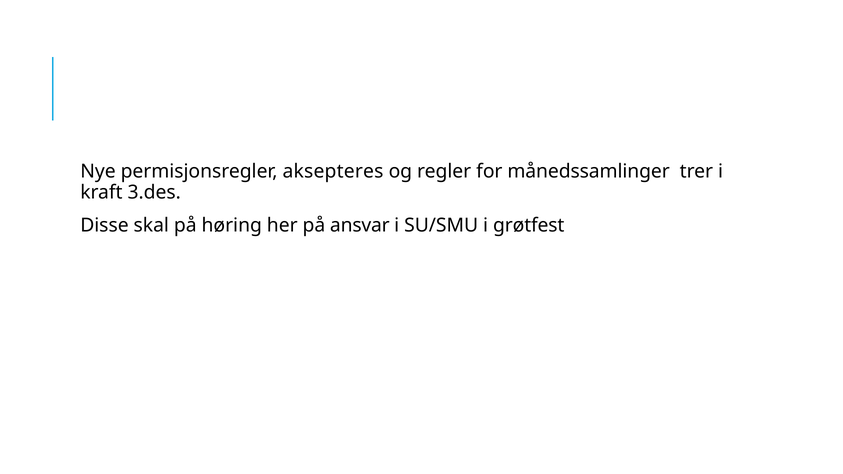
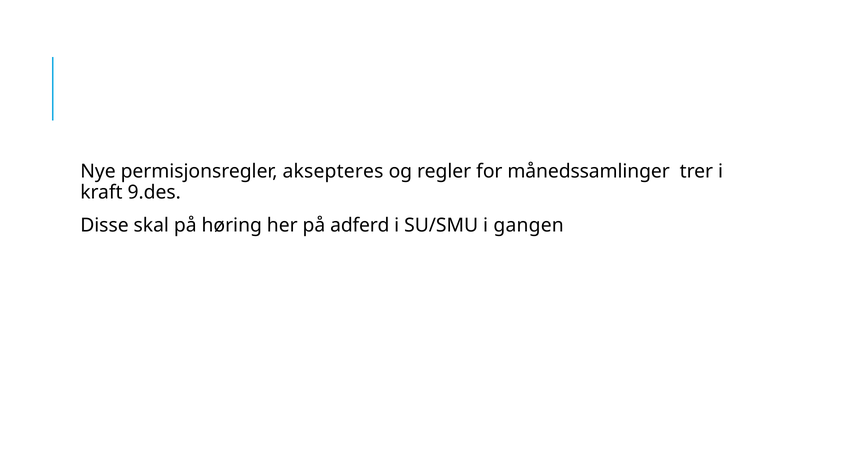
3.des: 3.des -> 9.des (154, 192)
ansvar: ansvar -> adferd (360, 226)
grøtfest: grøtfest -> gangen (529, 226)
